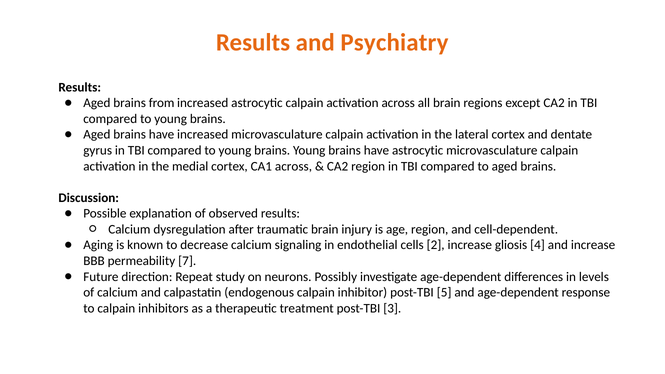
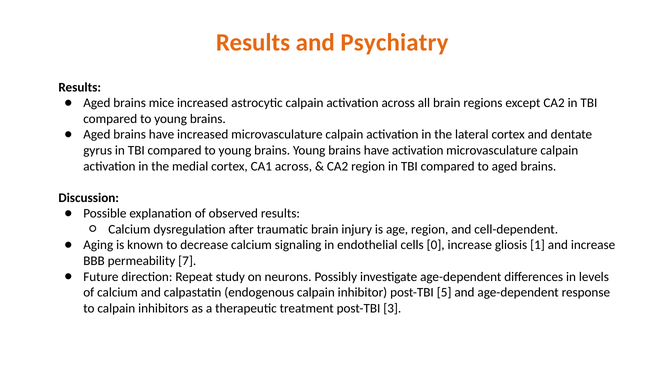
from: from -> mice (162, 103)
have astrocytic: astrocytic -> activation (418, 150)
2: 2 -> 0 (436, 245)
4: 4 -> 1 (538, 245)
